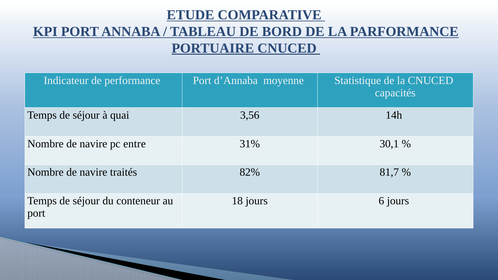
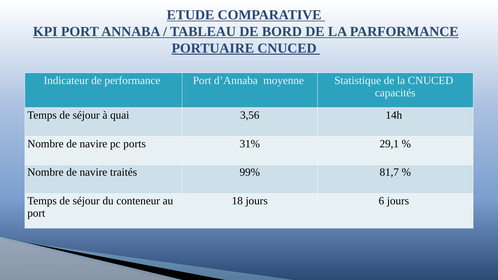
entre: entre -> ports (135, 144)
30,1: 30,1 -> 29,1 (389, 144)
82%: 82% -> 99% (250, 172)
